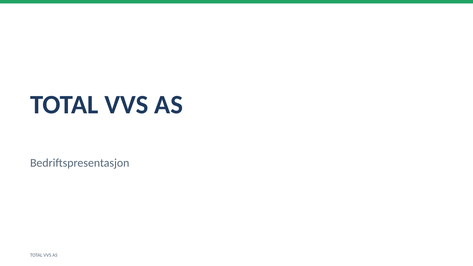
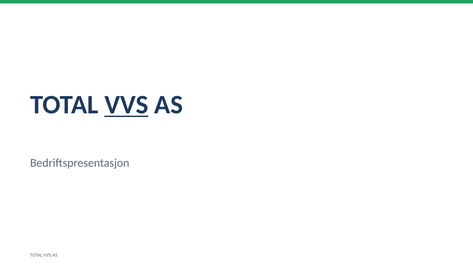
VVS underline: none -> present (126, 105)
